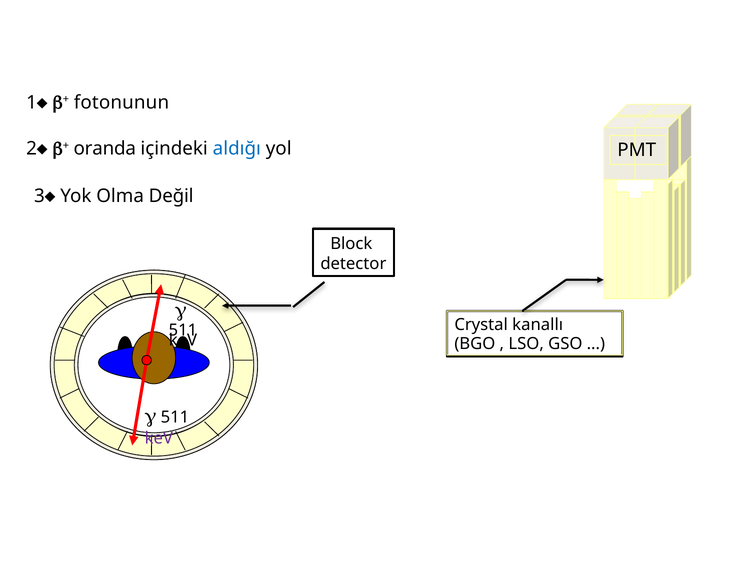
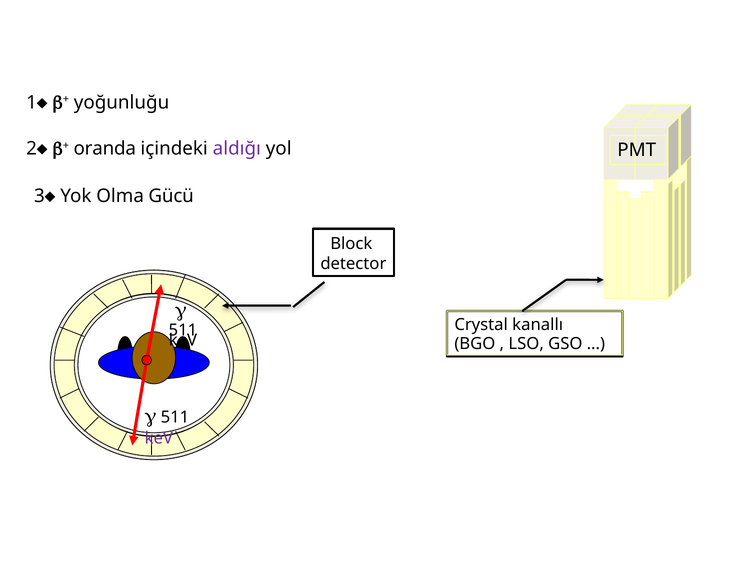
fotonunun: fotonunun -> yoğunluğu (122, 102)
aldığı colour: blue -> purple (237, 149)
Değil: Değil -> Gücü (171, 196)
